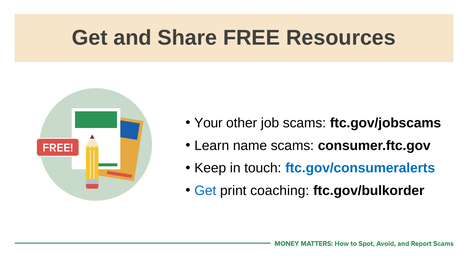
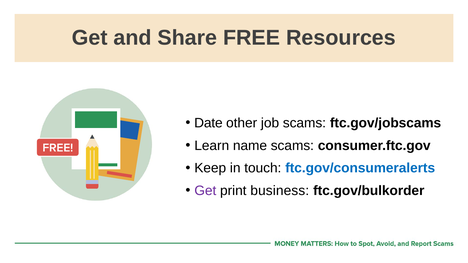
Your: Your -> Date (208, 123)
Get colour: blue -> purple (205, 191)
coaching: coaching -> business (280, 191)
